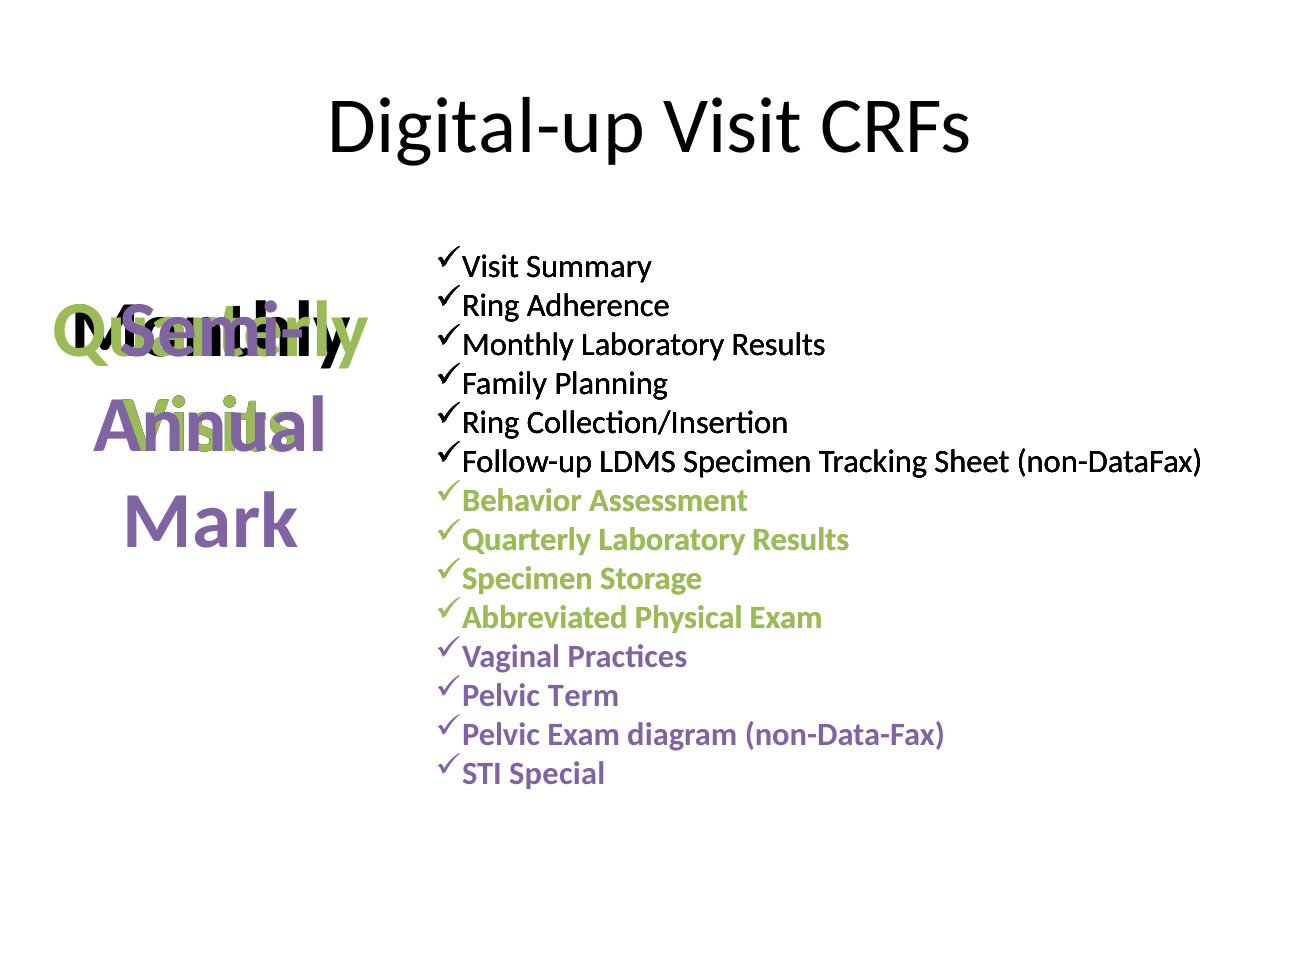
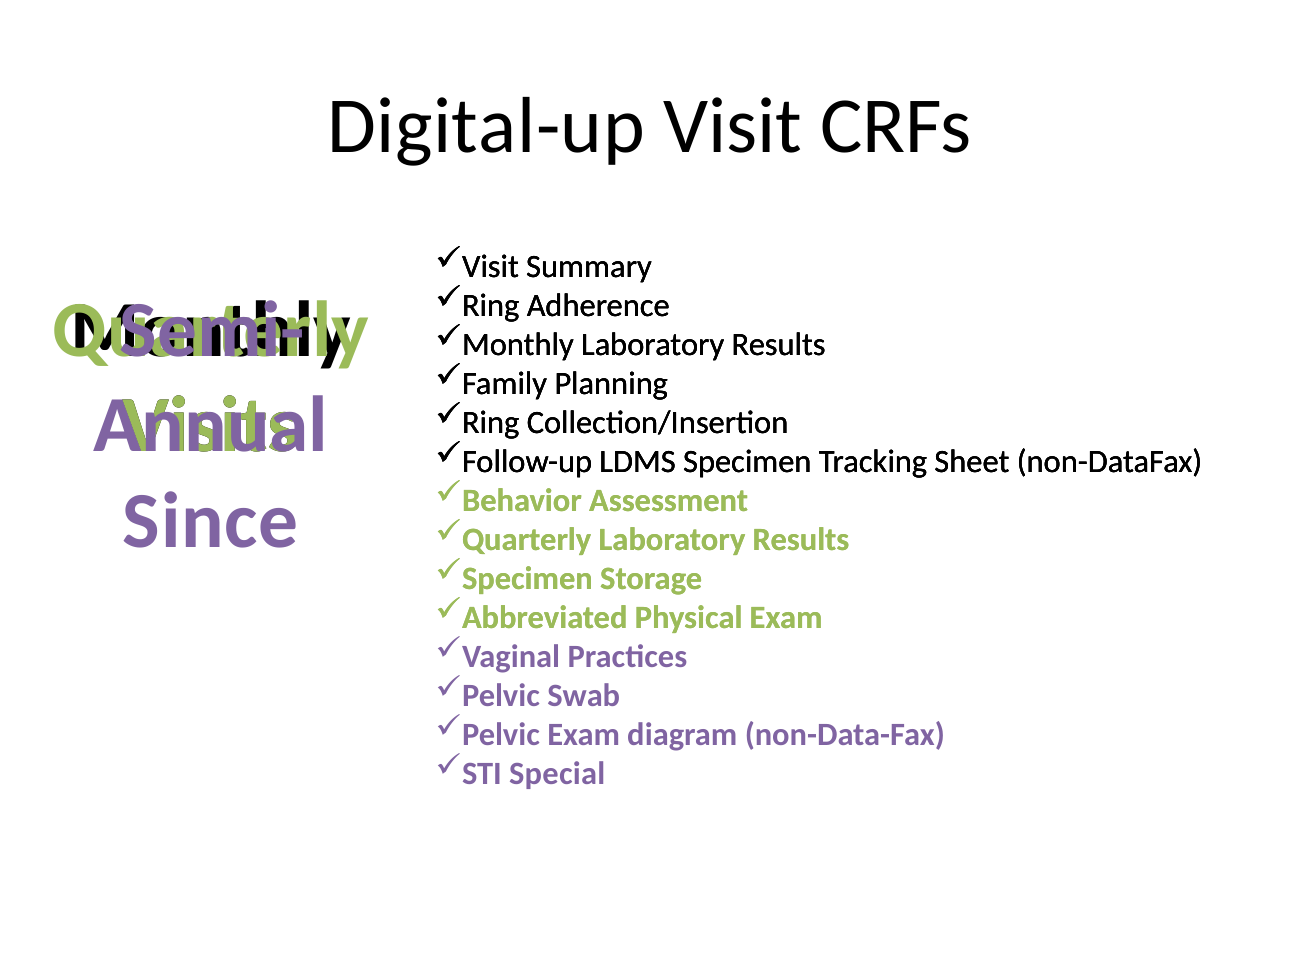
Mark: Mark -> Since (211, 521)
Term: Term -> Swab (584, 695)
